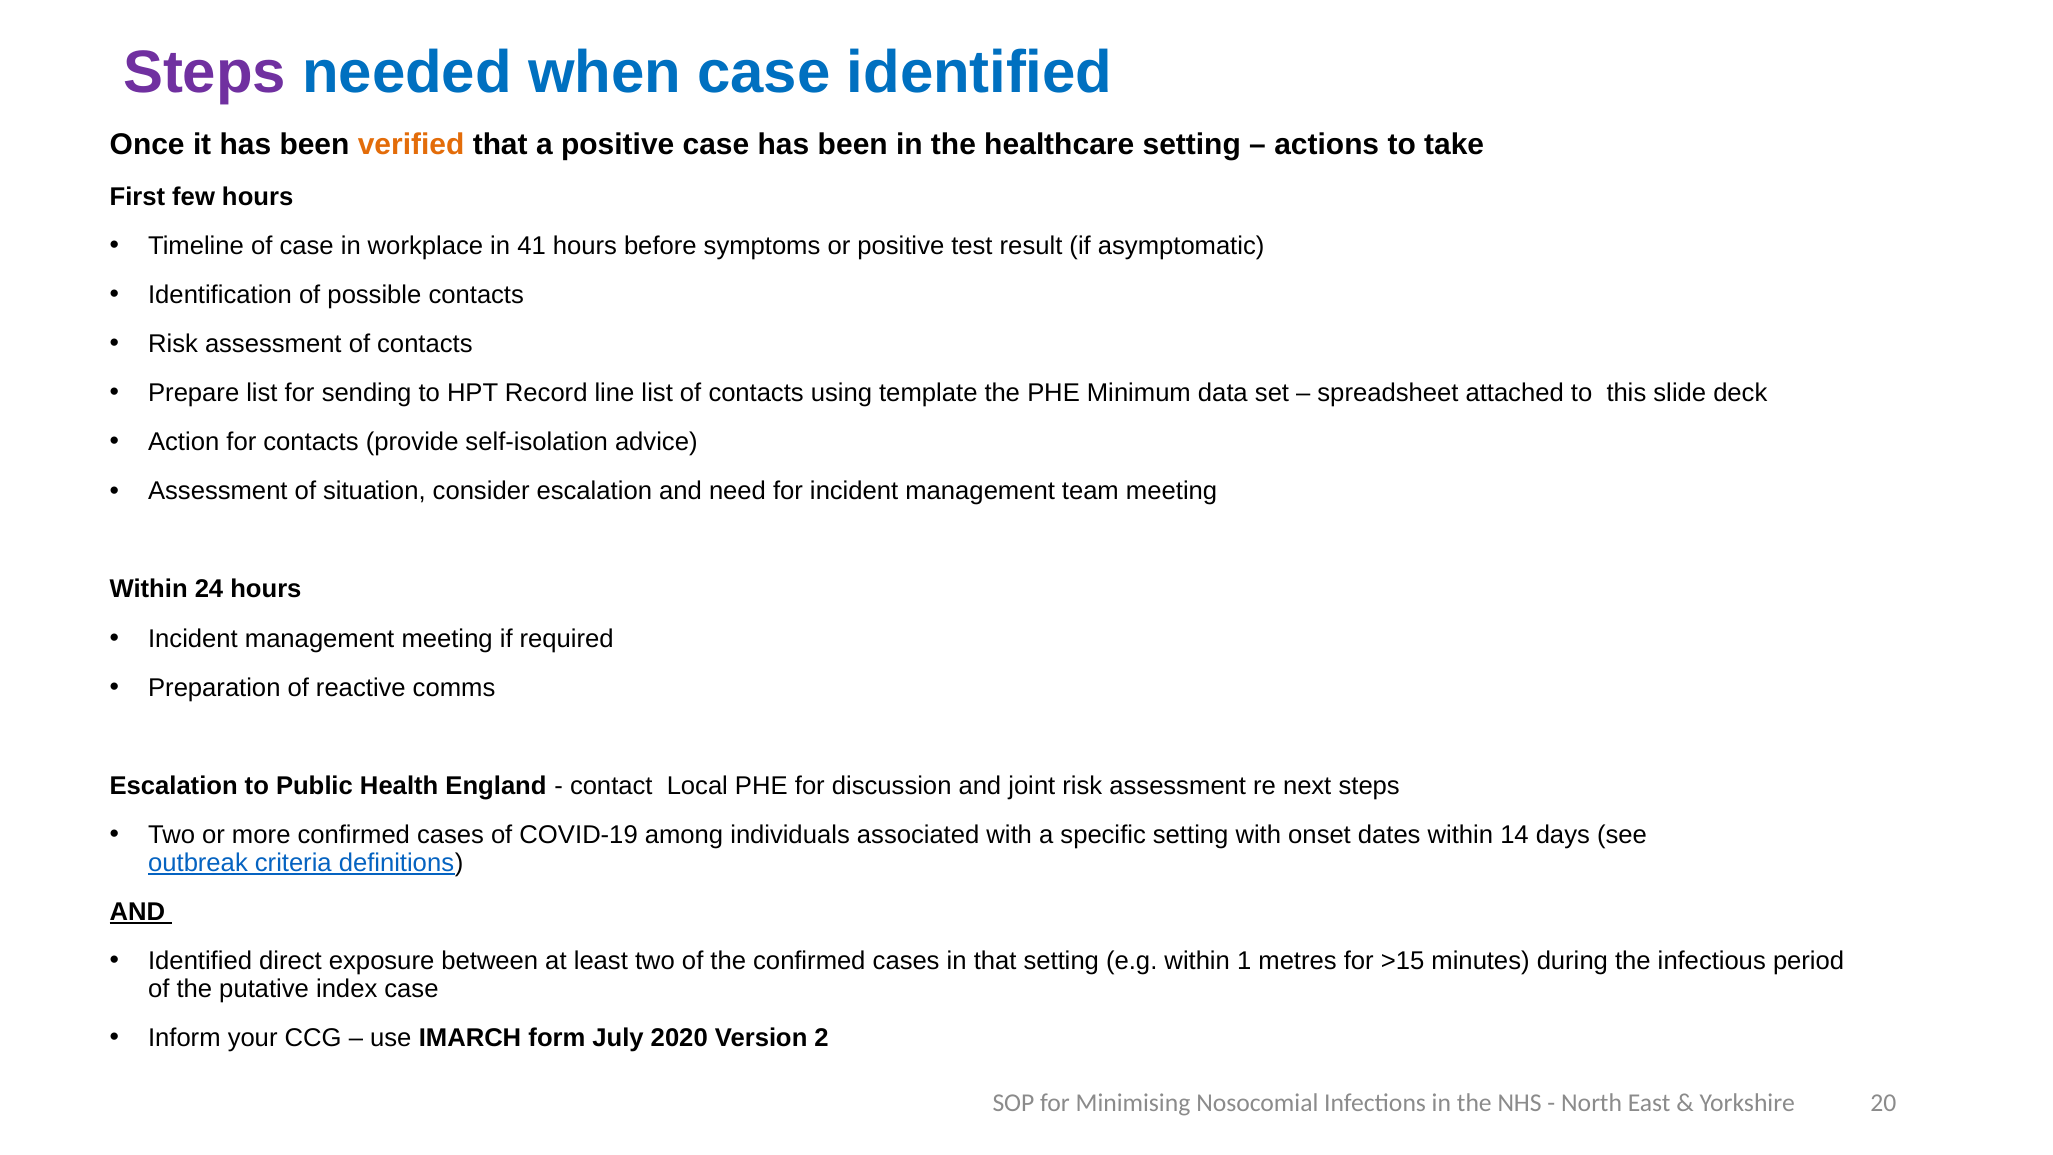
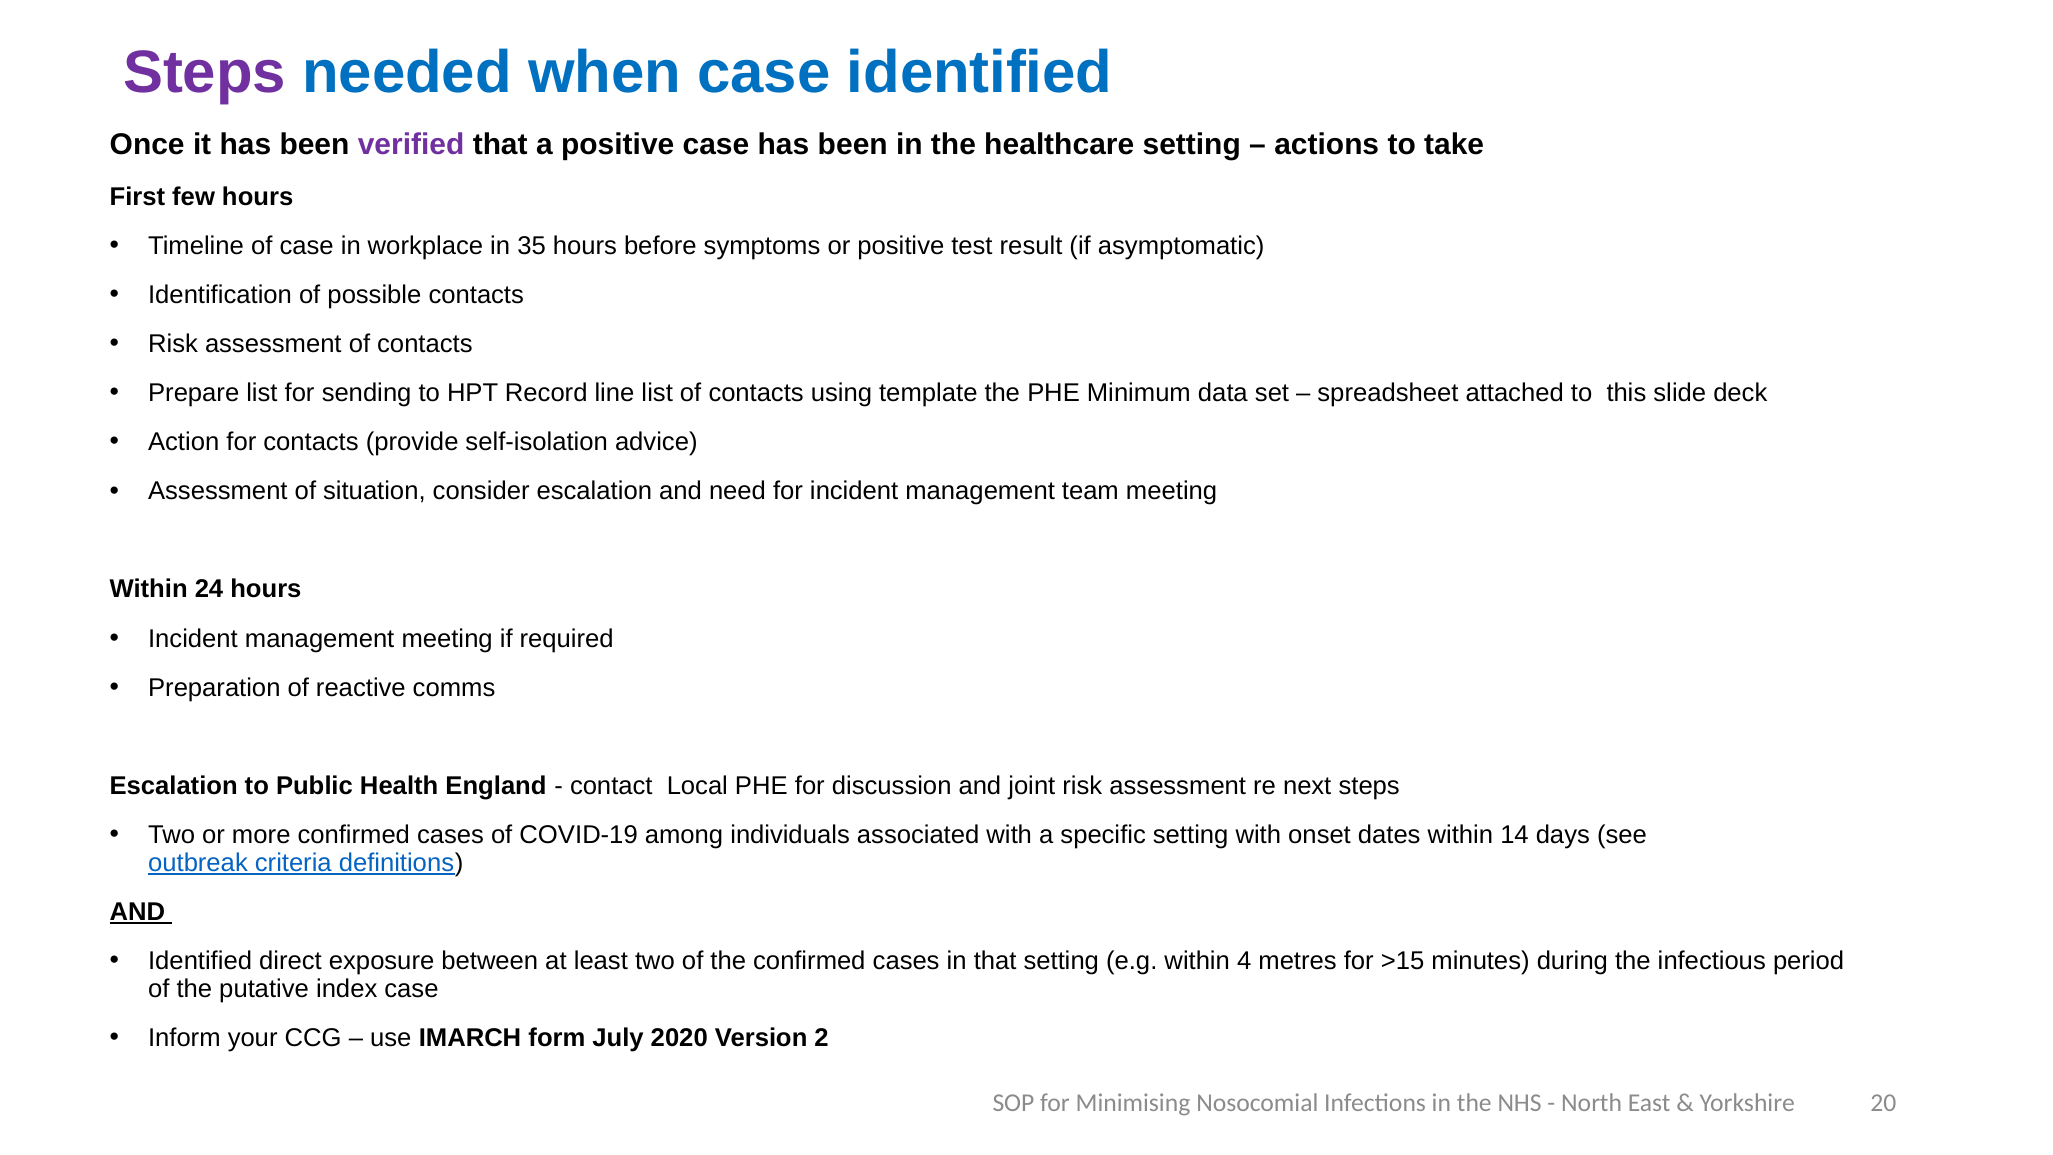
verified colour: orange -> purple (411, 145)
41: 41 -> 35 (532, 246)
1: 1 -> 4 (1244, 961)
